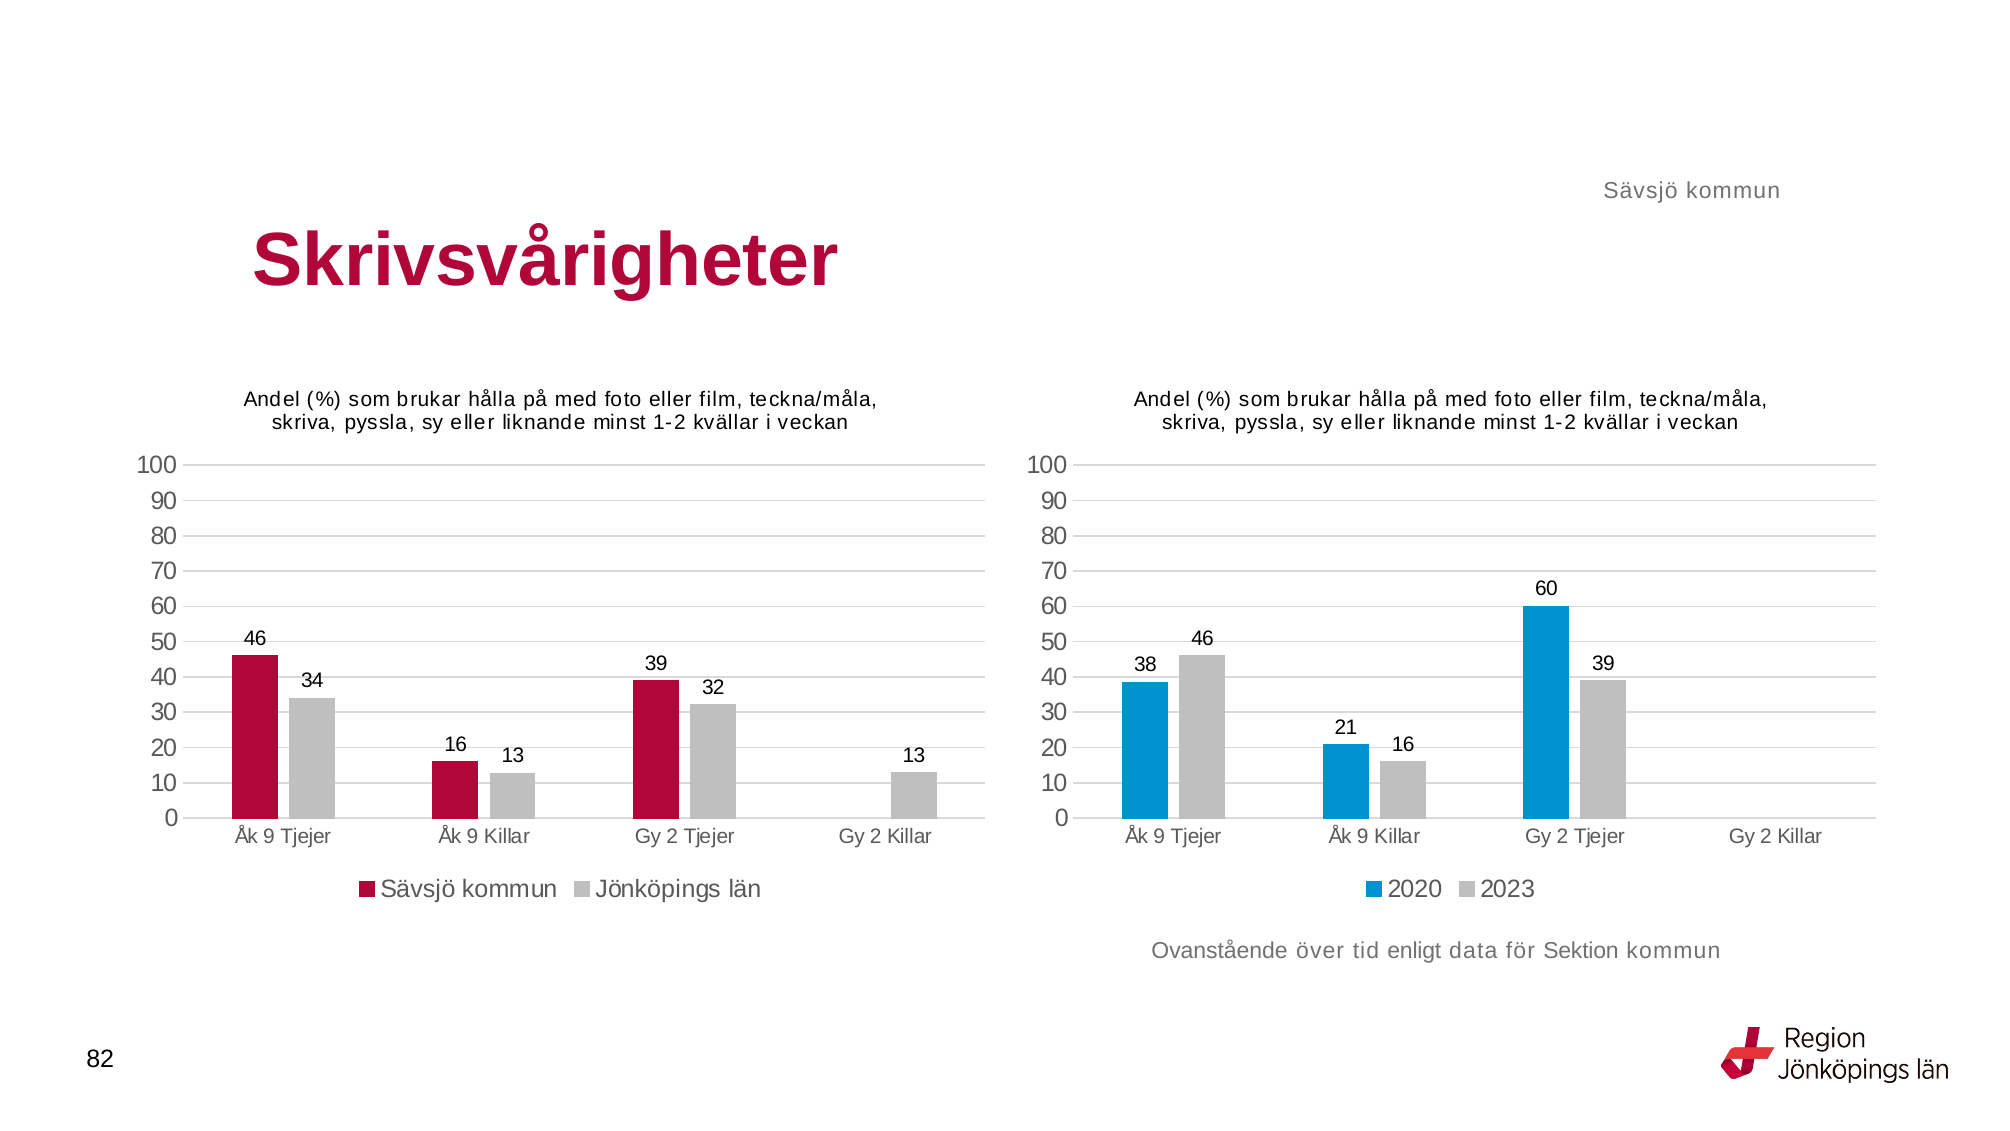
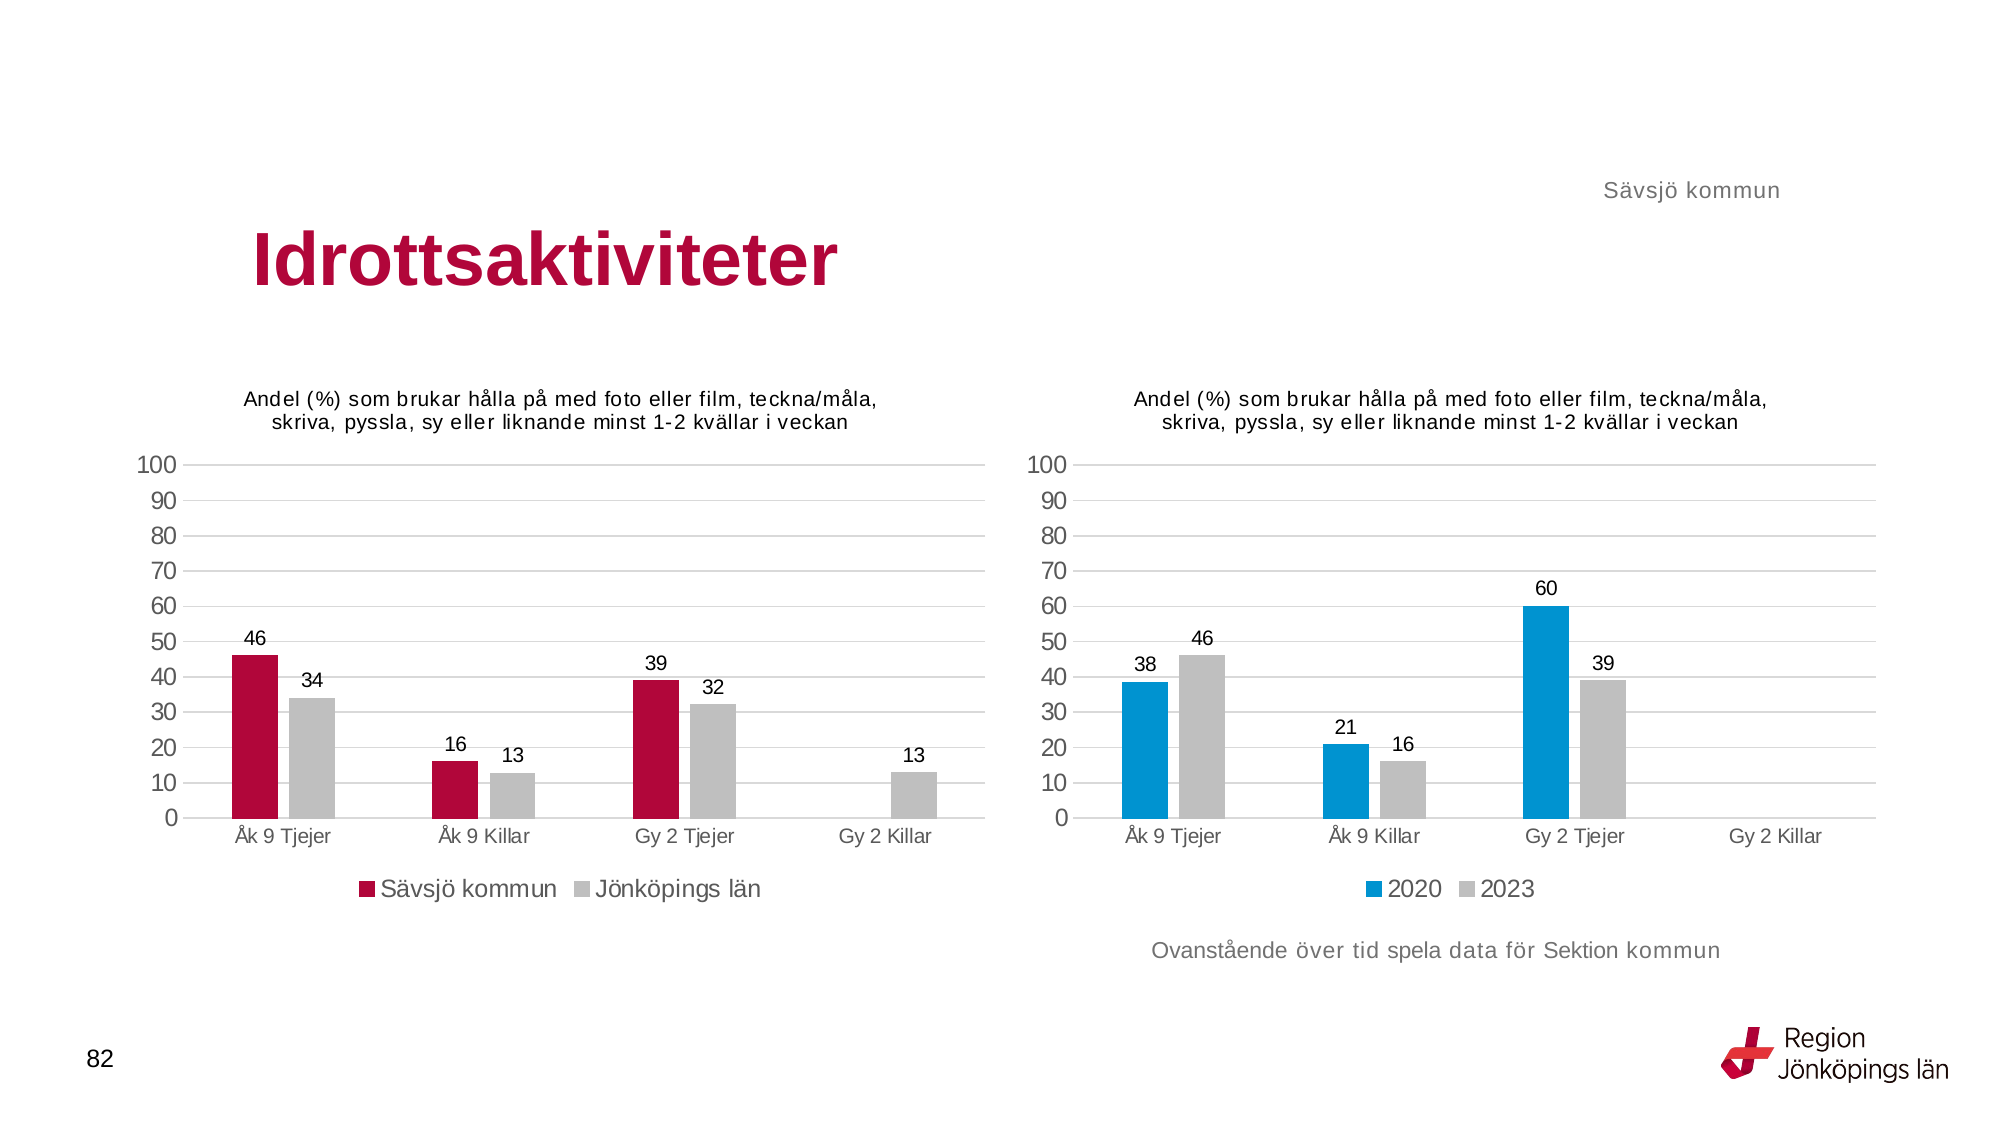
Skrivsvårigheter: Skrivsvårigheter -> Idrottsaktiviteter (545, 260)
enligt: enligt -> spela (1414, 951)
